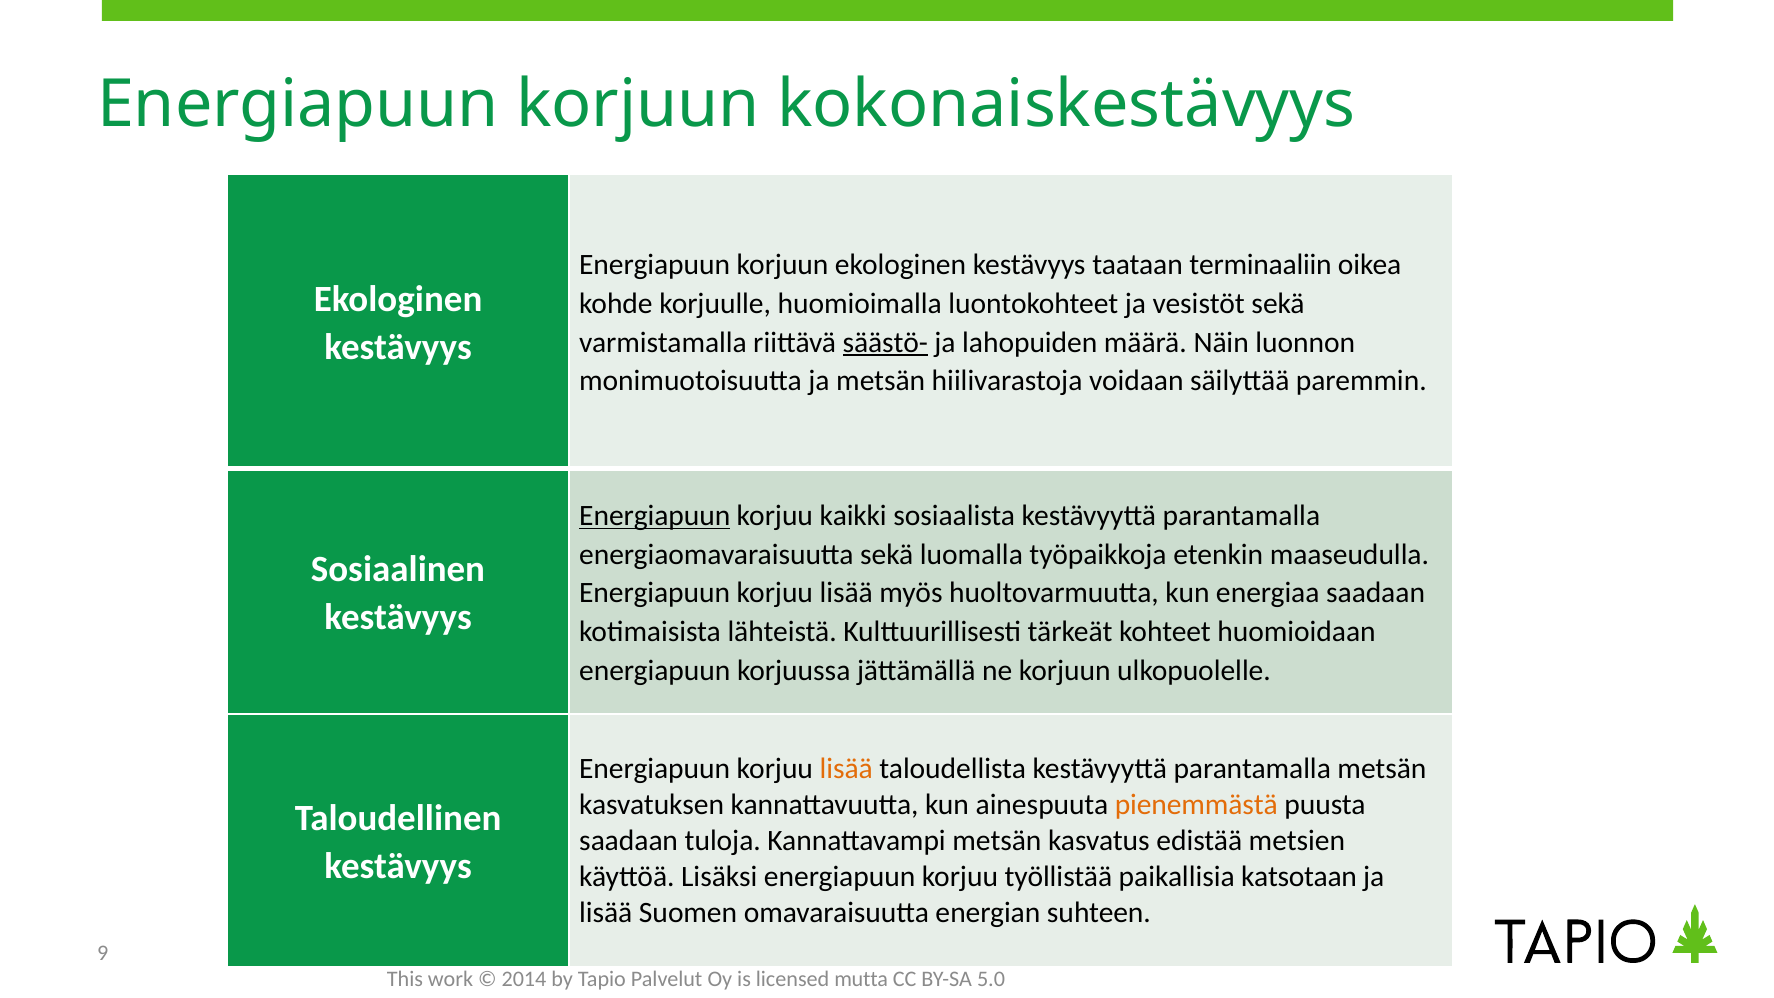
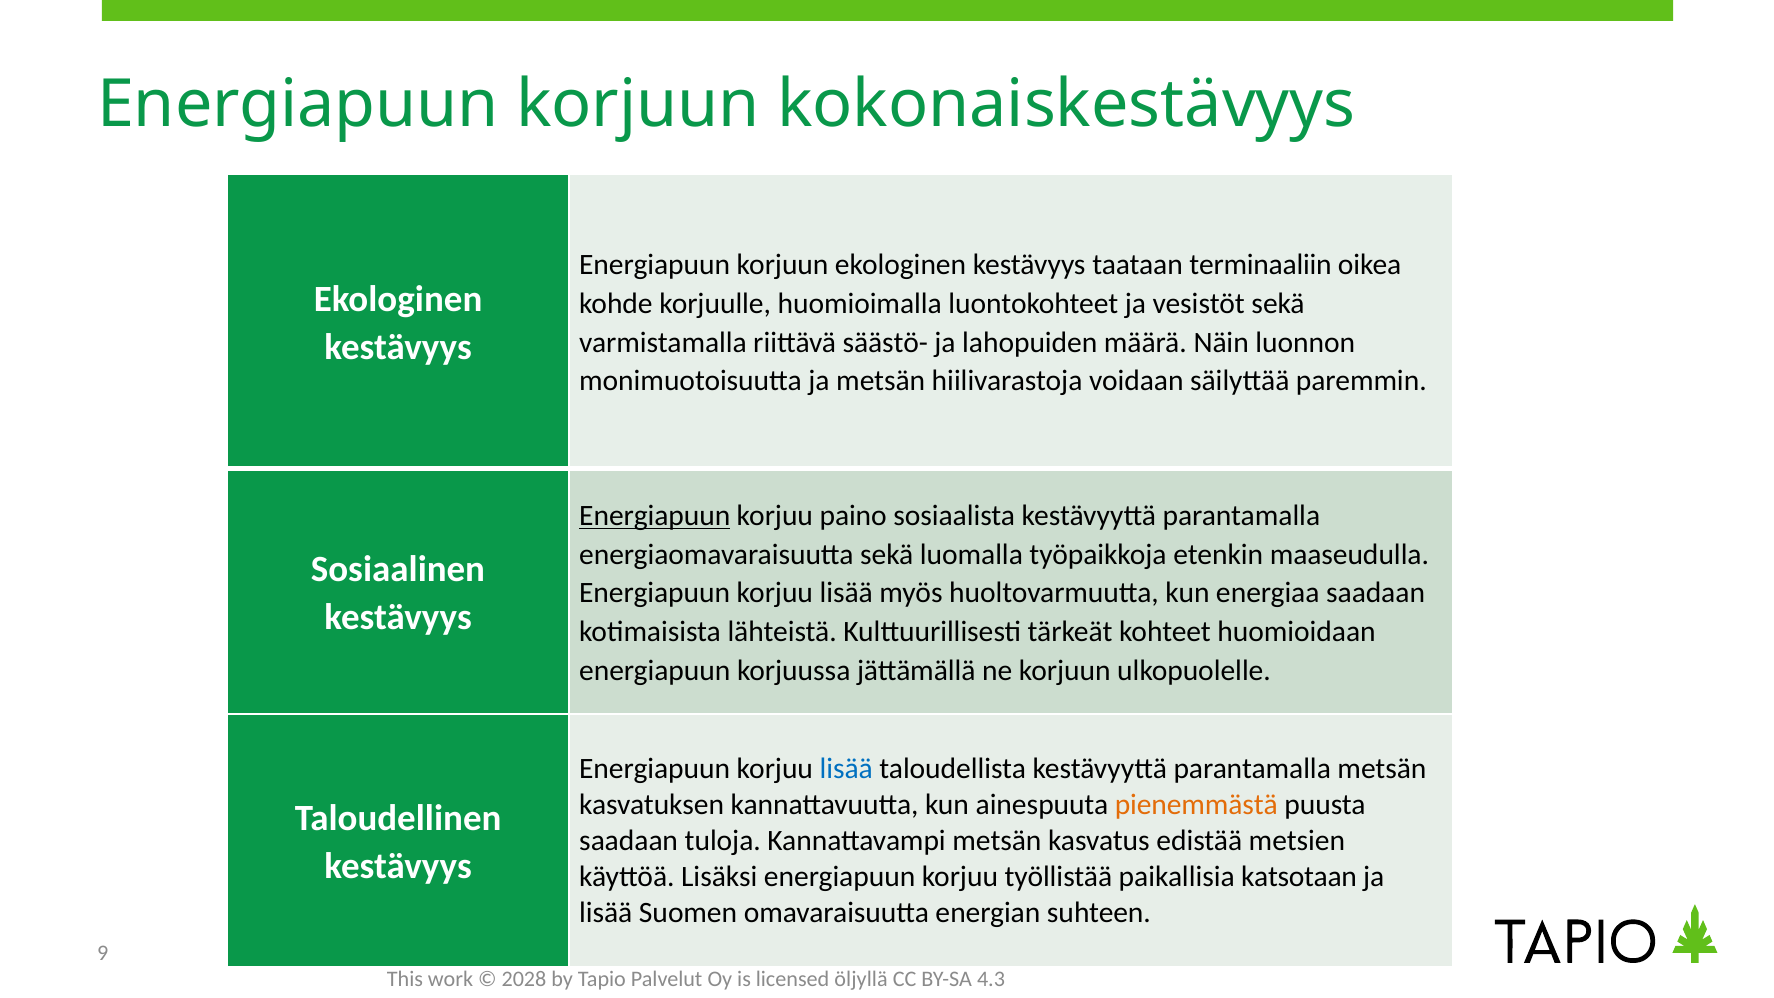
säästö- underline: present -> none (885, 342)
kaikki: kaikki -> paino (853, 516)
lisää colour: orange -> blue (846, 769)
2014: 2014 -> 2028 (524, 980)
mutta: mutta -> öljyllä (861, 980)
5.0: 5.0 -> 4.3 (991, 980)
